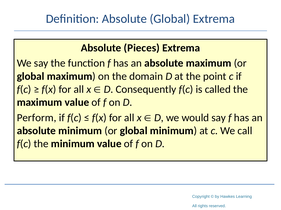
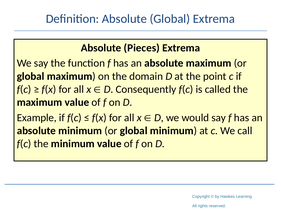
Perform: Perform -> Example (37, 118)
